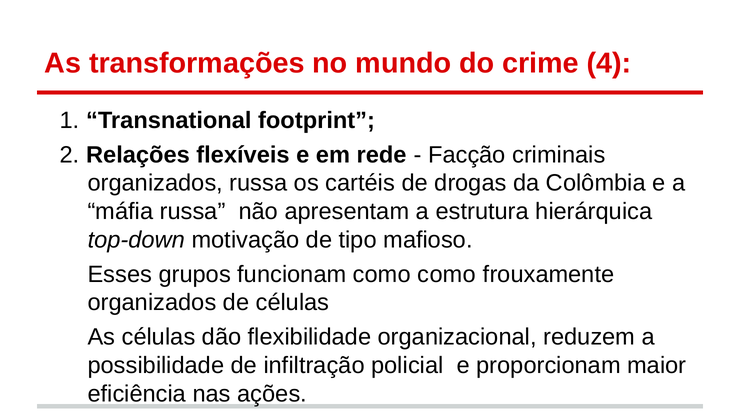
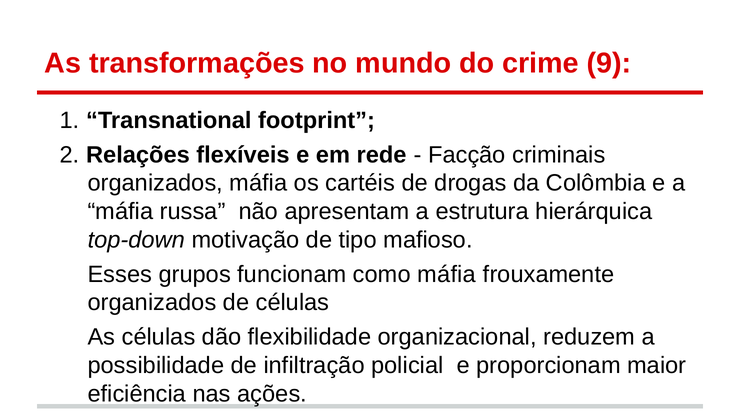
4: 4 -> 9 (609, 63)
organizados russa: russa -> máfia (258, 183)
como como: como -> máfia (447, 274)
